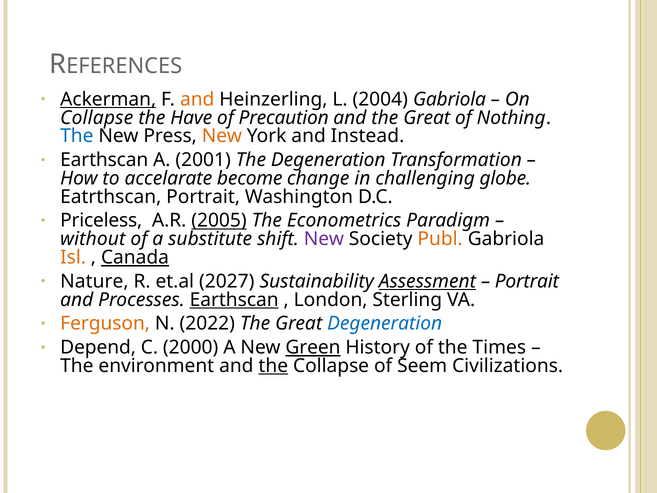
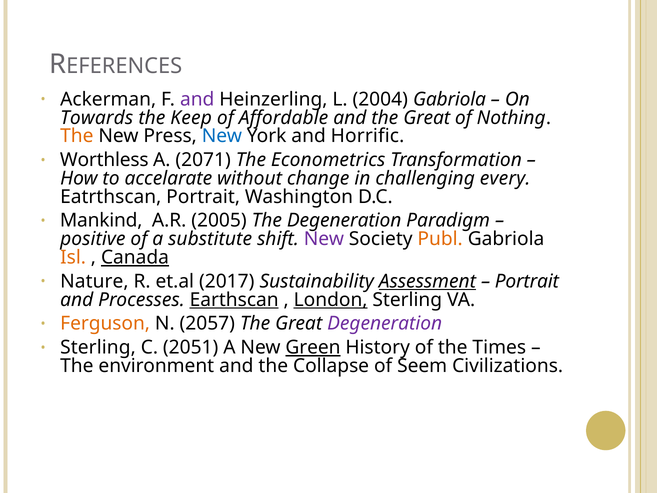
Ackerman underline: present -> none (108, 99)
and colour: orange -> purple (197, 99)
Collapse: Collapse -> Towards (97, 118)
Have: Have -> Keep (191, 118)
Precaution: Precaution -> Affordable (284, 118)
The colour: blue -> orange (77, 136)
New colour: orange -> blue (222, 136)
Instead: Instead -> Horrific (368, 136)
Earthscan: Earthscan -> Worthless (104, 160)
2001: 2001 -> 2071 (203, 160)
The Degeneration: Degeneration -> Econometrics (328, 160)
become: become -> without (250, 178)
globe: globe -> every (505, 178)
Priceless: Priceless -> Mankind (101, 221)
2005 underline: present -> none (219, 221)
The Econometrics: Econometrics -> Degeneration (344, 221)
without: without -> positive (93, 239)
2027: 2027 -> 2017 (227, 281)
London underline: none -> present (331, 300)
2022: 2022 -> 2057 (207, 323)
Degeneration colour: blue -> purple (385, 323)
Depend: Depend -> Sterling (98, 347)
2000: 2000 -> 2051 (191, 347)
the underline: present -> none (273, 366)
